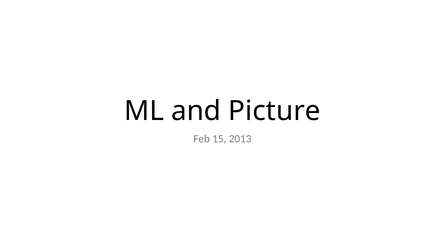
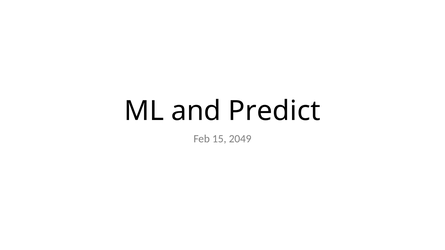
Picture: Picture -> Predict (274, 111)
2013: 2013 -> 2049 (240, 139)
